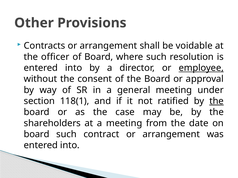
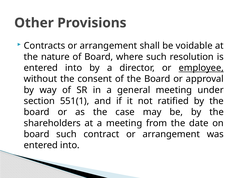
officer: officer -> nature (55, 57)
118(1: 118(1 -> 551(1 (75, 101)
the underline: present -> none (217, 101)
